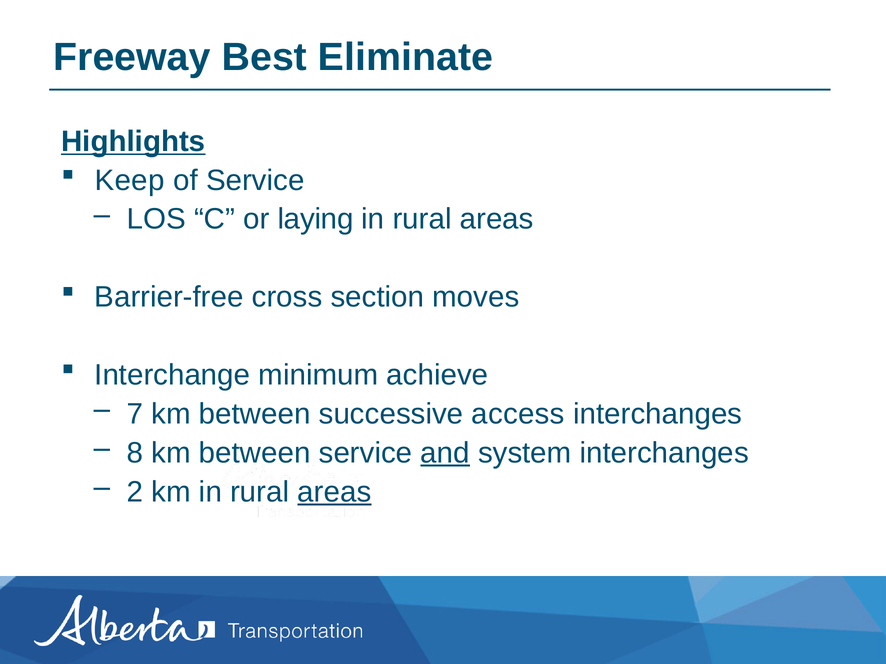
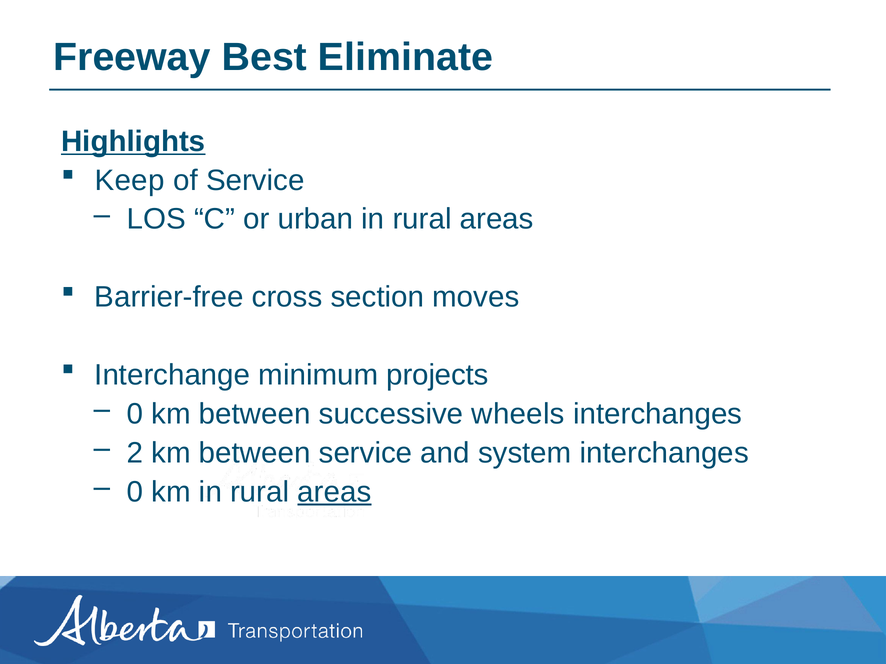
laying: laying -> urban (315, 219)
achieve: achieve -> projects (437, 375)
7: 7 -> 0 (135, 414)
access: access -> wheels (518, 414)
8: 8 -> 2 (135, 453)
and underline: present -> none (445, 453)
2: 2 -> 0 (135, 492)
